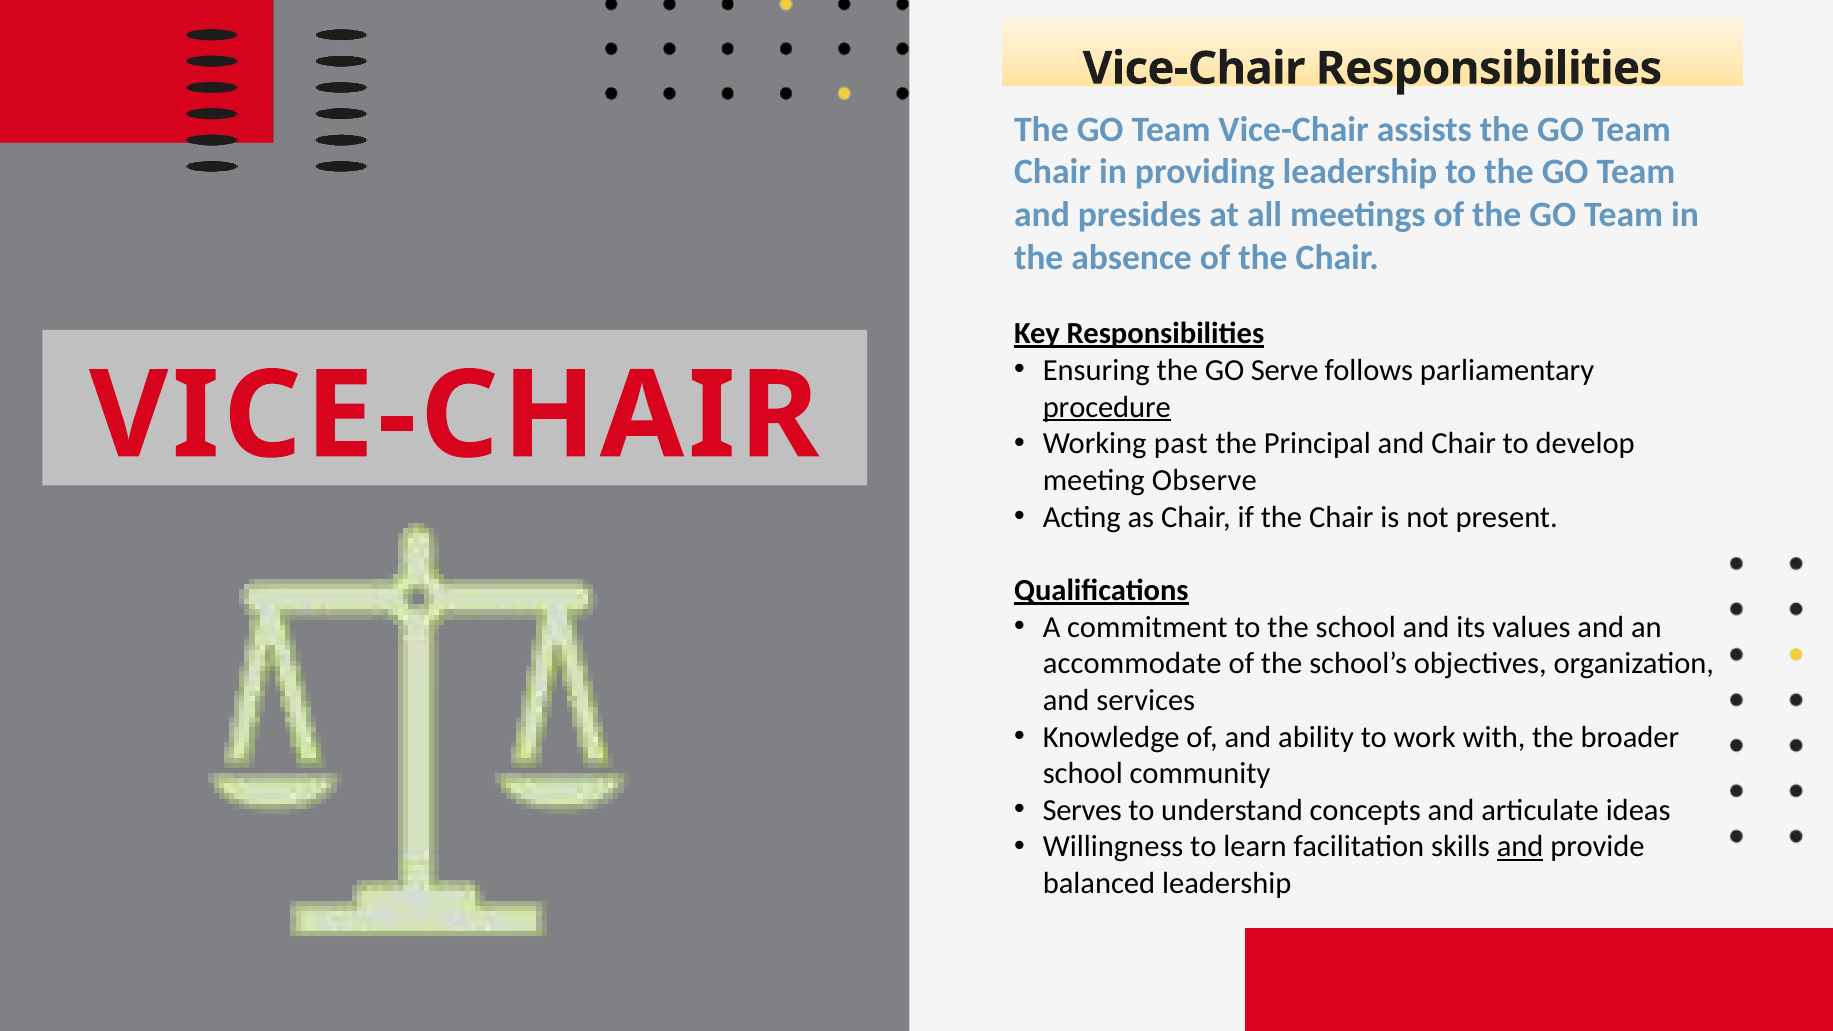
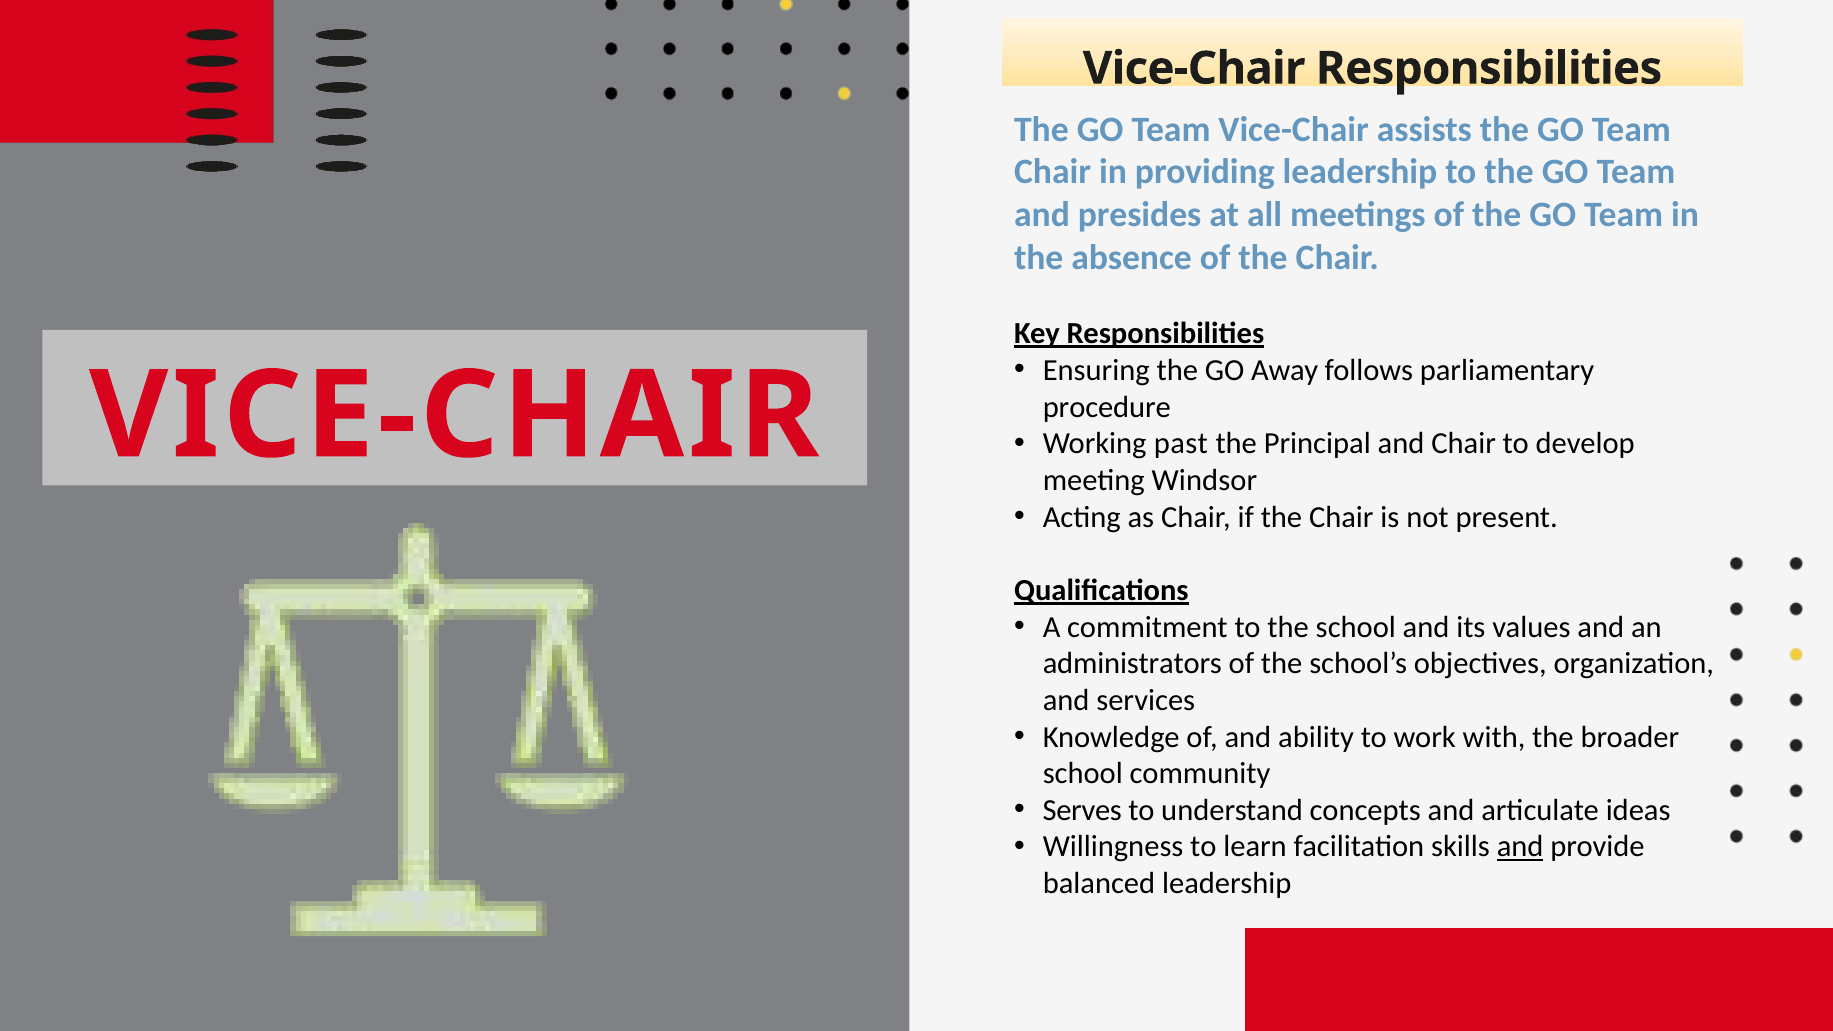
Serve: Serve -> Away (1285, 370)
procedure underline: present -> none (1107, 407)
Observe: Observe -> Windsor (1204, 480)
accommodate: accommodate -> administrators (1132, 664)
